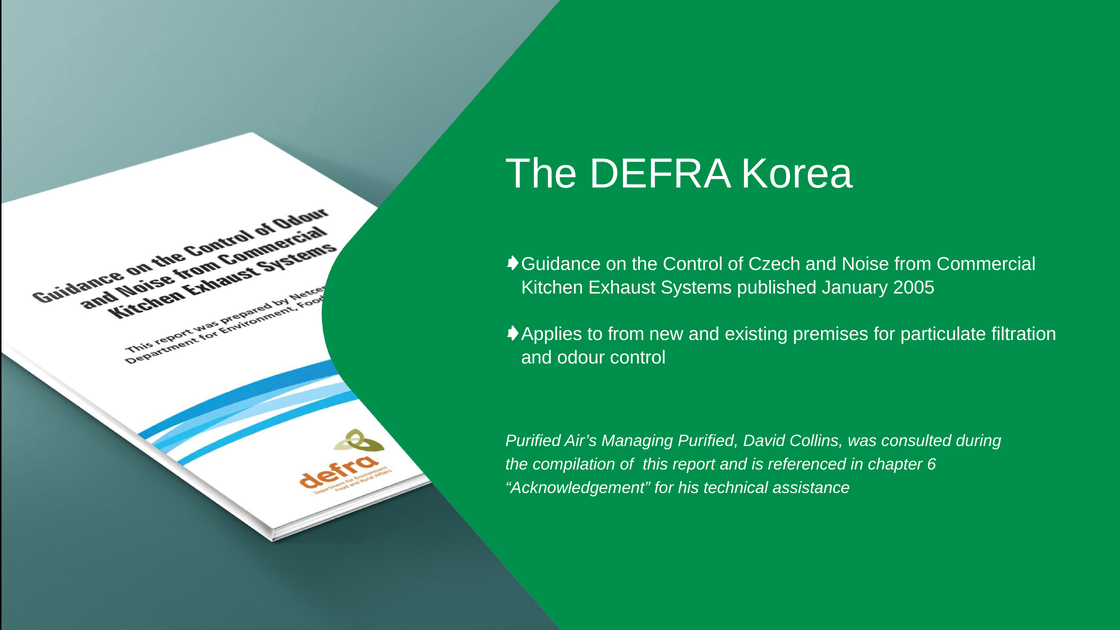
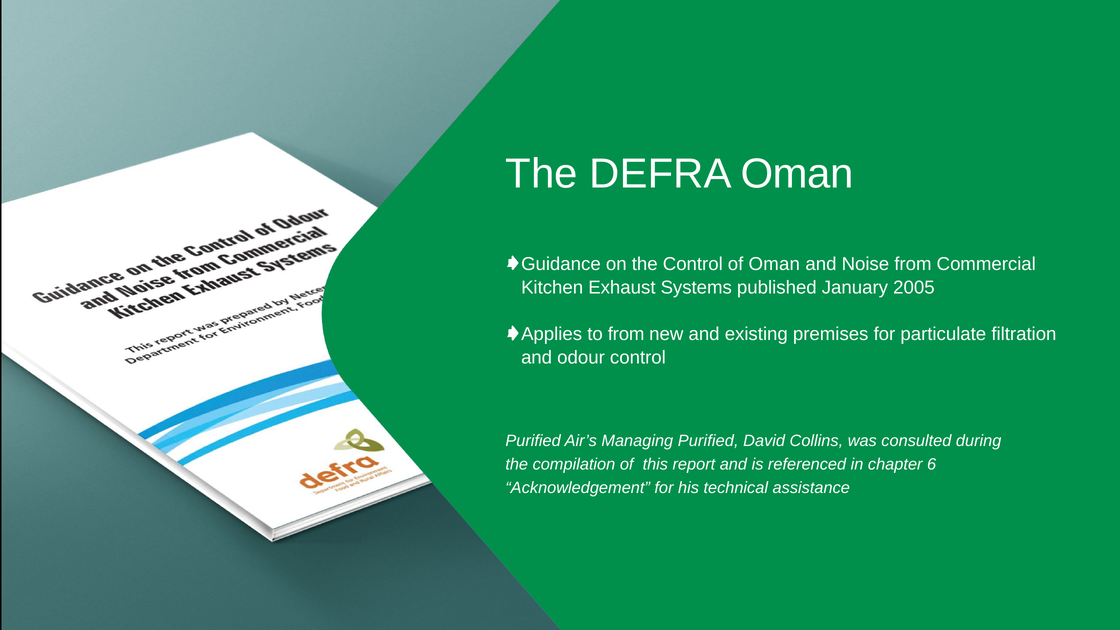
DEFRA Korea: Korea -> Oman (797, 174)
of Czech: Czech -> Oman (774, 264)
